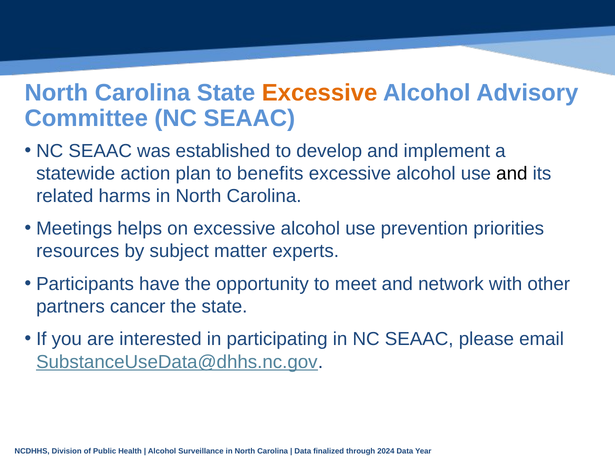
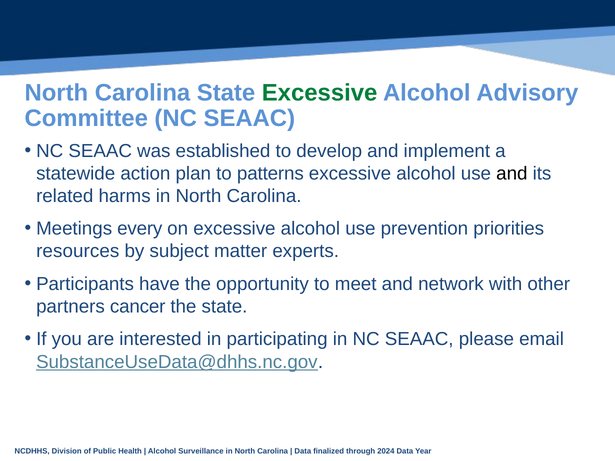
Excessive colour: orange -> green (320, 93)
benefits: benefits -> patterns (270, 174)
helps: helps -> every (140, 229)
